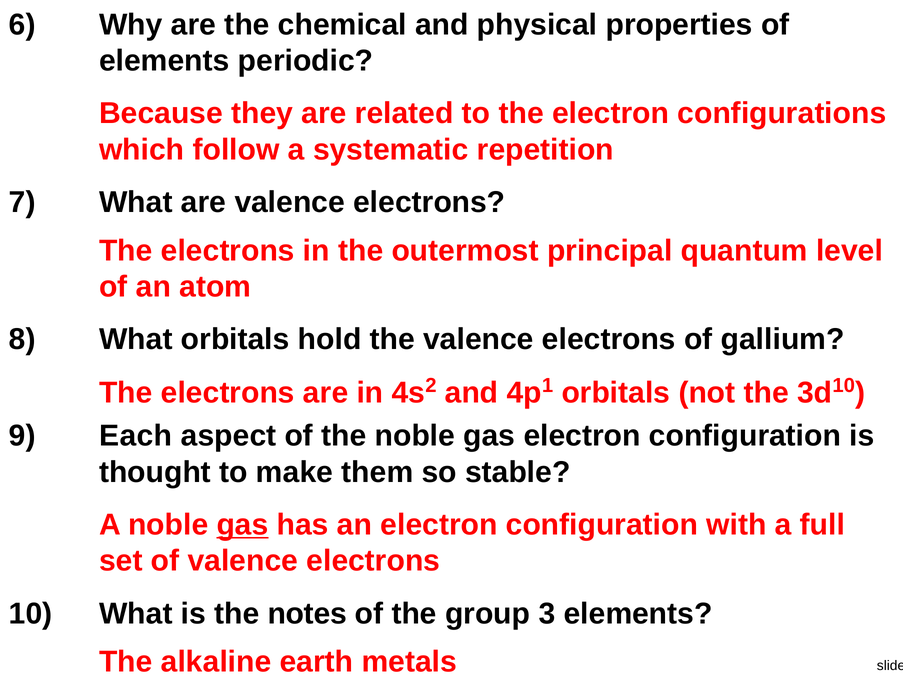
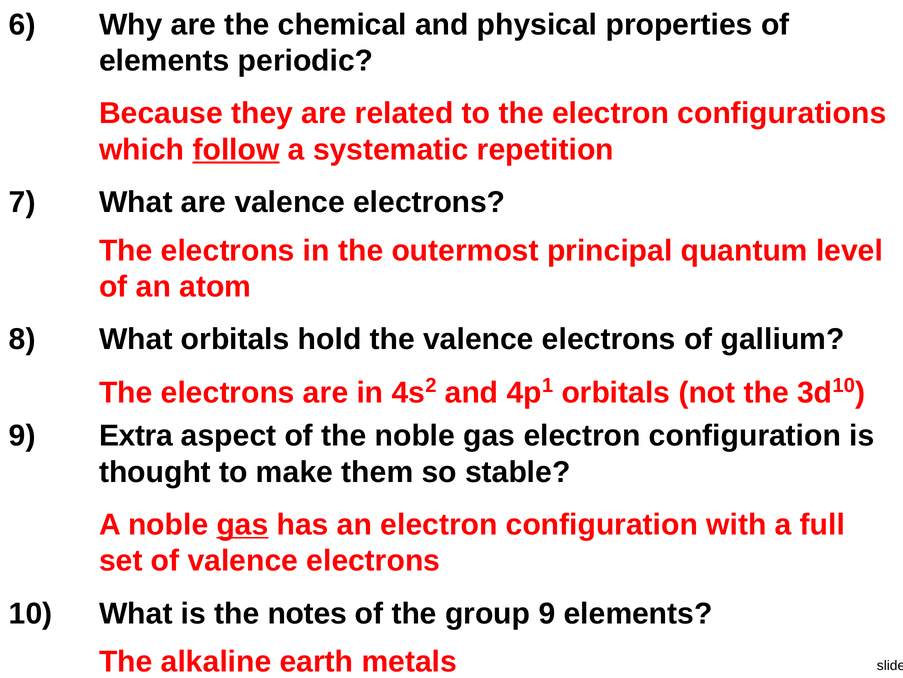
follow underline: none -> present (236, 150)
Each: Each -> Extra (136, 435)
group 3: 3 -> 9 (547, 613)
